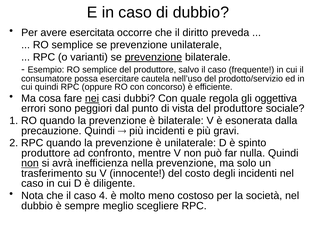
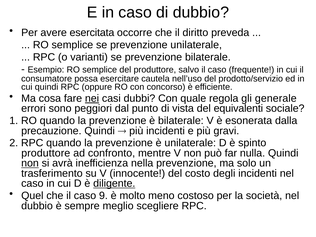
prevenzione underline: present -> none (153, 57)
oggettiva: oggettiva -> generale (276, 98)
vista del produttore: produttore -> equivalenti (238, 108)
diligente underline: none -> present (114, 183)
Nota: Nota -> Quel (32, 196)
4: 4 -> 9 (103, 196)
